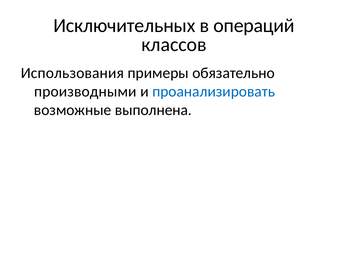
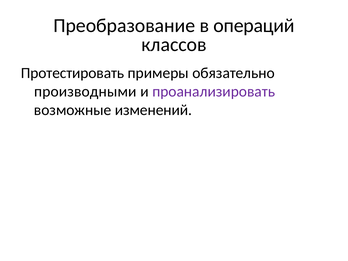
Исключительных: Исключительных -> Преобразование (124, 26)
Использования: Использования -> Протестировать (73, 73)
проанализировать colour: blue -> purple (214, 92)
выполнена: выполнена -> изменений (153, 110)
